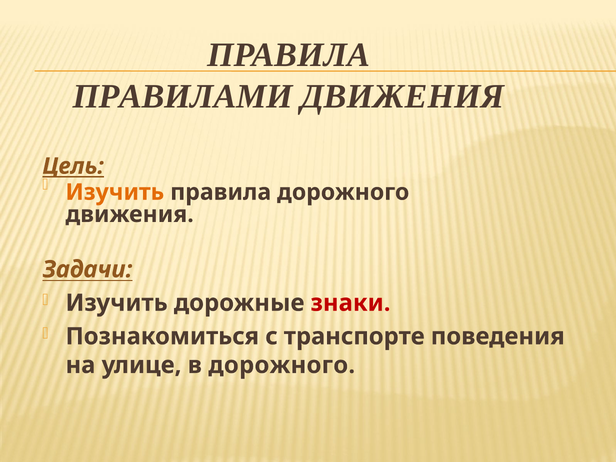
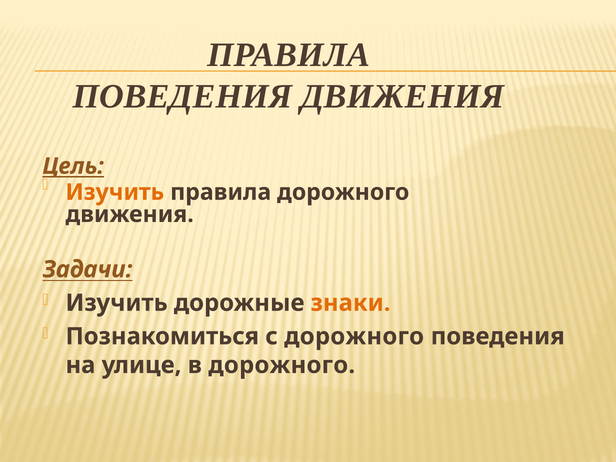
ПРАВИЛАМИ: ПРАВИЛАМИ -> ПОВЕДЕНИЯ (182, 96)
знаки colour: red -> orange (351, 303)
с транспорте: транспорте -> дорожного (354, 336)
